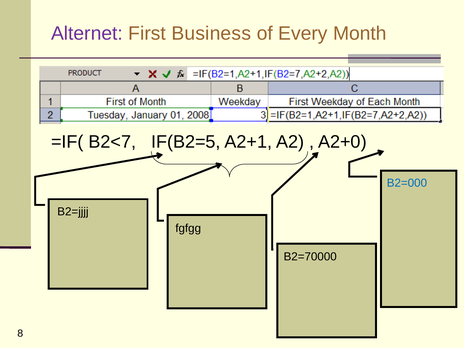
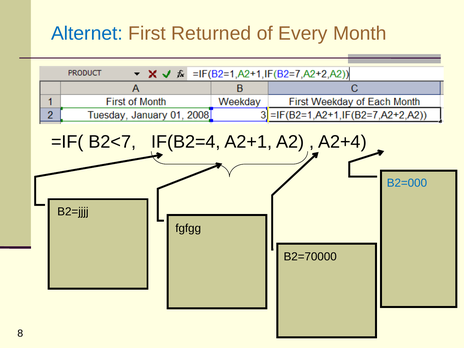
Alternet colour: purple -> blue (87, 34)
Business: Business -> Returned (211, 34)
IF(B2=5: IF(B2=5 -> IF(B2=4 (186, 142)
A2+0: A2+0 -> A2+4 (342, 142)
